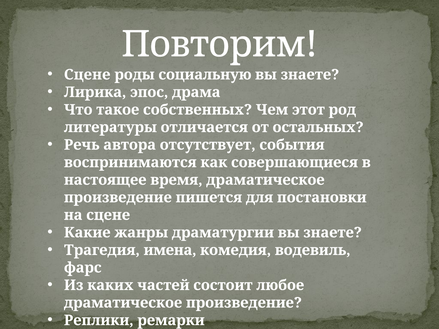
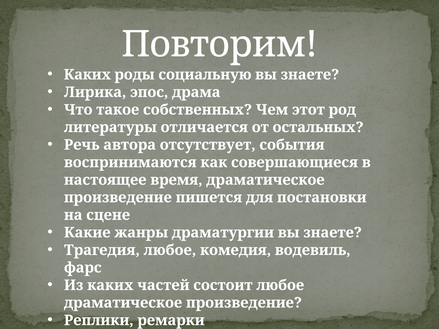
Сцене: Сцене -> Каких (87, 75)
Трагедия имена: имена -> любое (170, 250)
